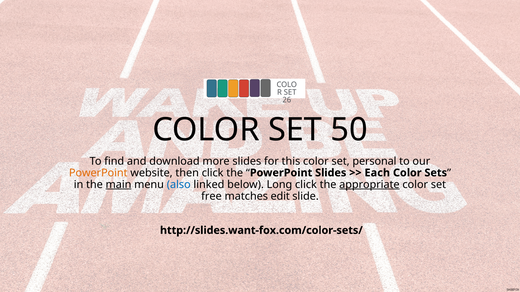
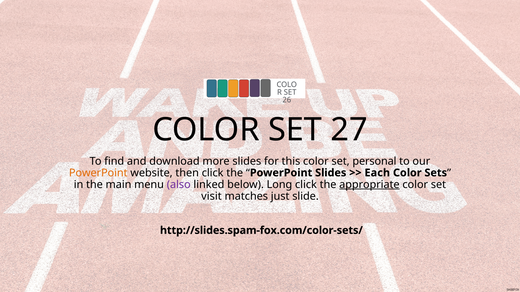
50: 50 -> 27 (349, 130)
main underline: present -> none (119, 185)
also colour: blue -> purple (179, 185)
free: free -> visit (211, 196)
edit: edit -> just (280, 196)
http://slides.want-fox.com/color-sets/: http://slides.want-fox.com/color-sets/ -> http://slides.spam-fox.com/color-sets/ (261, 231)
